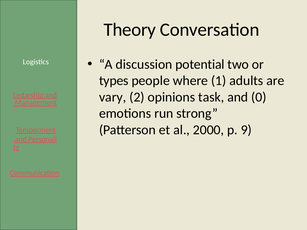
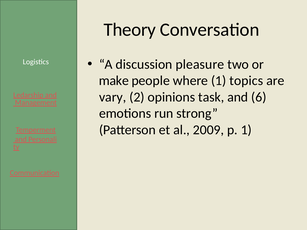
potential: potential -> pleasure (200, 64)
types: types -> make (114, 81)
adults: adults -> topics (246, 81)
0: 0 -> 6 (259, 97)
2000: 2000 -> 2009 (208, 130)
p 9: 9 -> 1 (246, 130)
